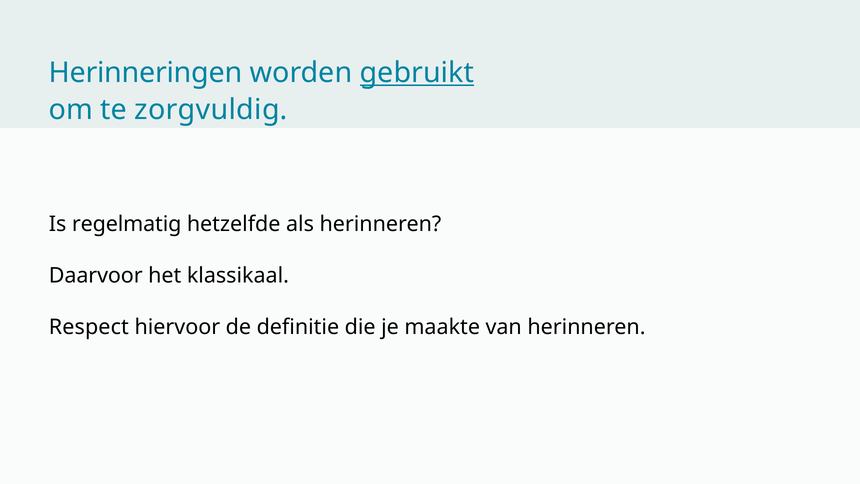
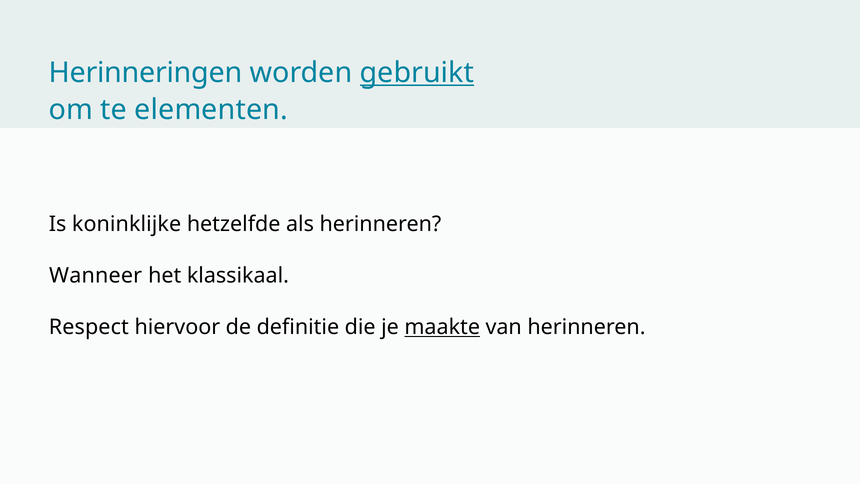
zorgvuldig: zorgvuldig -> elementen (211, 110)
regelmatig: regelmatig -> koninklijke (127, 224)
Daarvoor: Daarvoor -> Wanneer (96, 276)
maakte underline: none -> present (442, 327)
